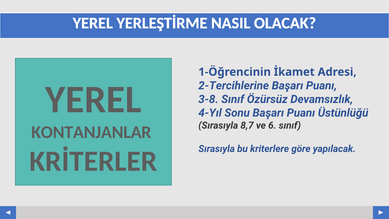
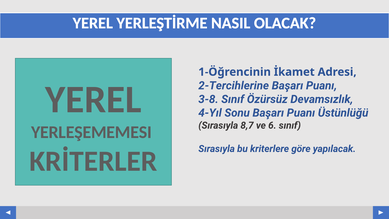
KONTANJANLAR: KONTANJANLAR -> YERLEŞEMEMESI (91, 132)
